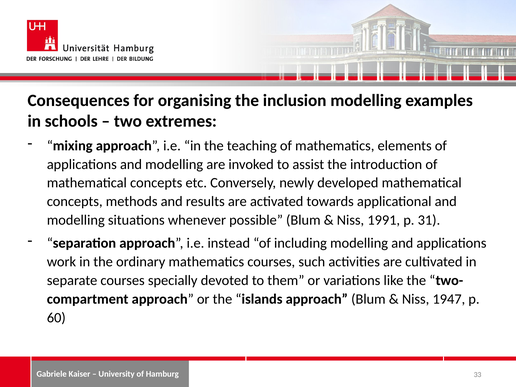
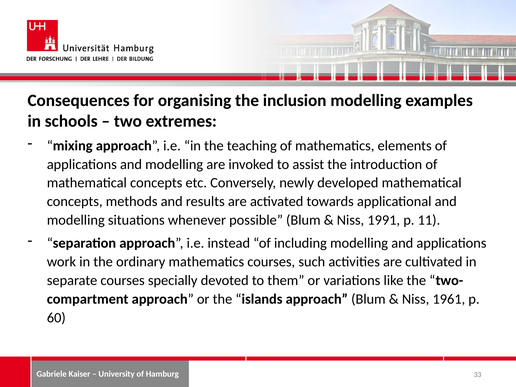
31: 31 -> 11 (429, 220)
1947: 1947 -> 1961 (449, 299)
